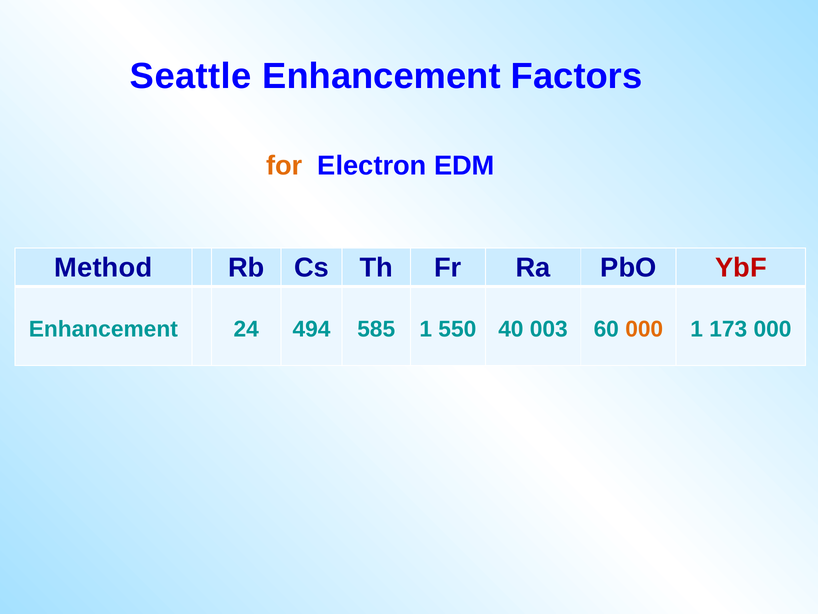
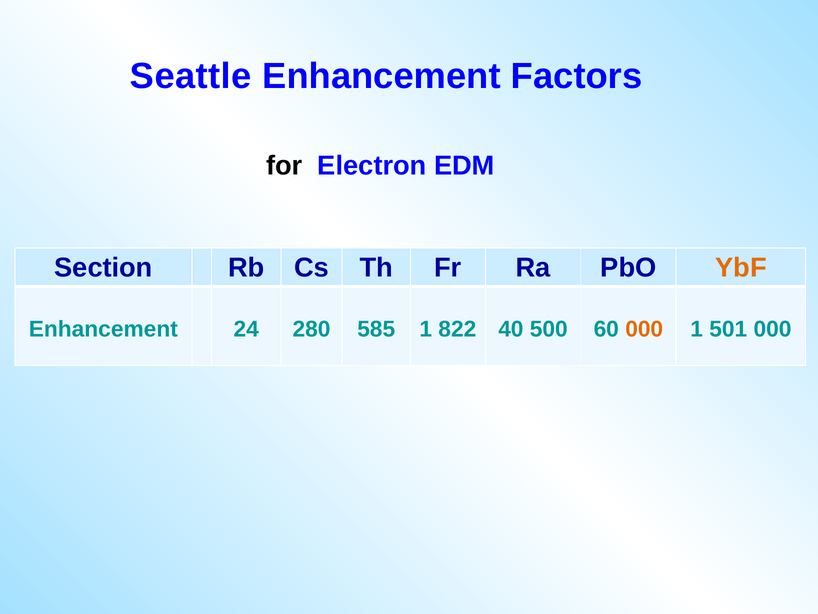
for colour: orange -> black (284, 165)
Method: Method -> Section (103, 267)
YbF colour: red -> orange (741, 267)
494: 494 -> 280 (312, 329)
550: 550 -> 822 (457, 329)
003: 003 -> 500 (549, 329)
173: 173 -> 501 (728, 329)
